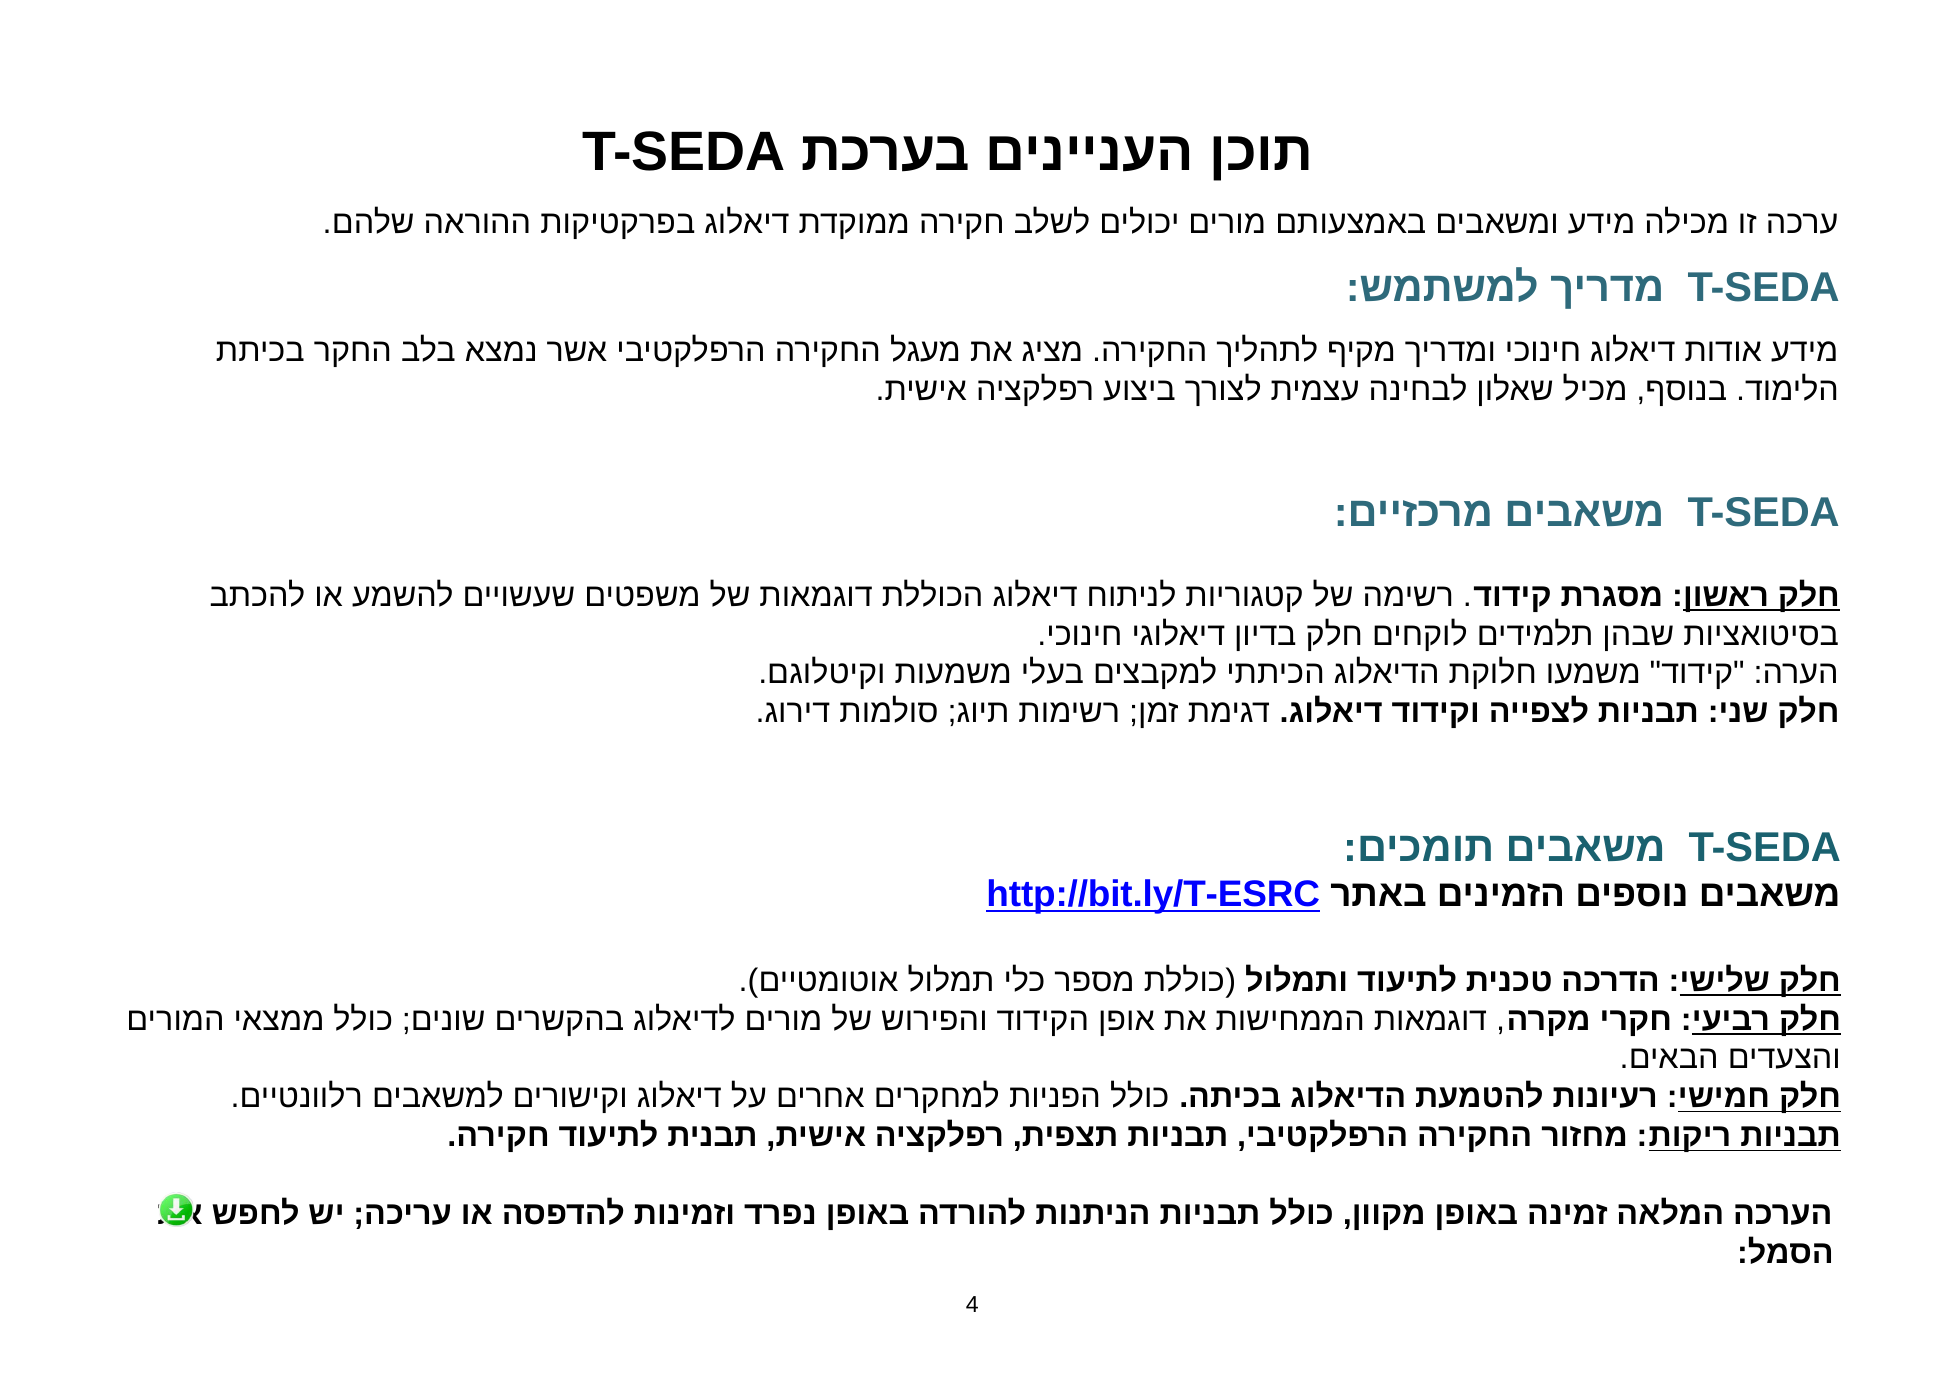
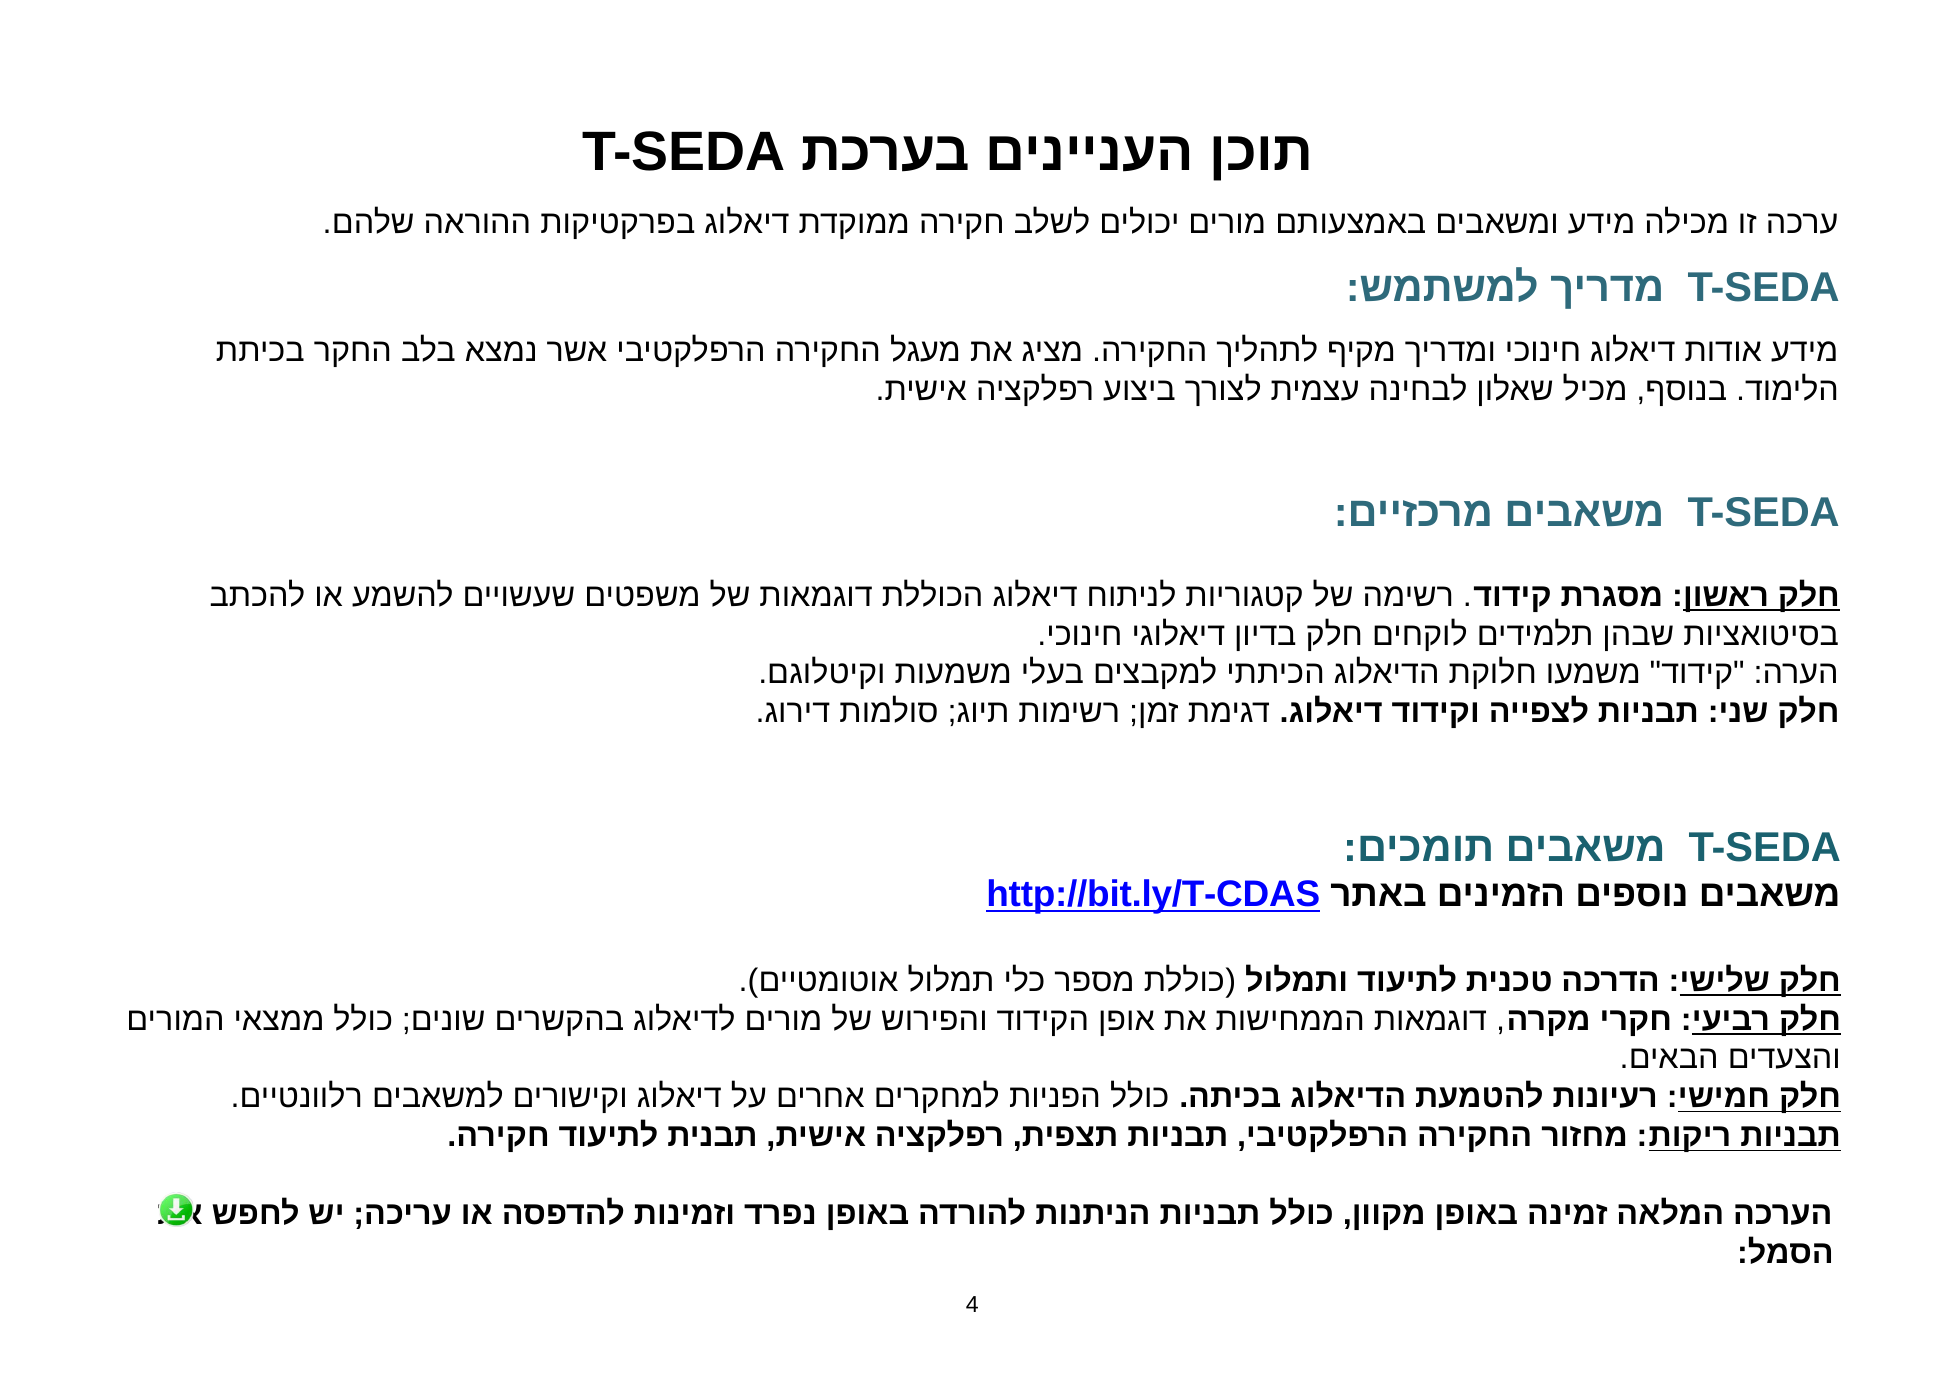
http://bit.ly/T-ESRC: http://bit.ly/T-ESRC -> http://bit.ly/T-CDAS (1153, 894)
